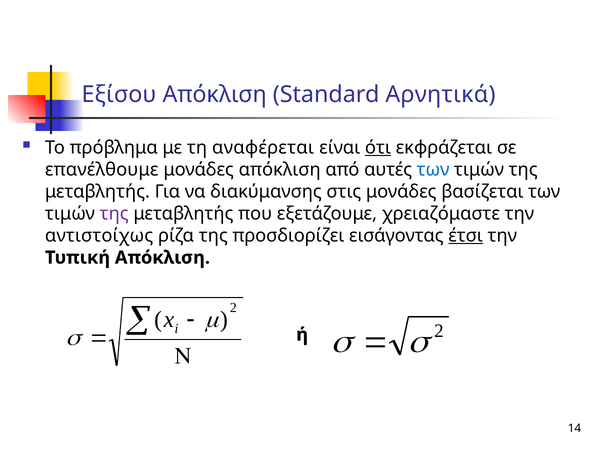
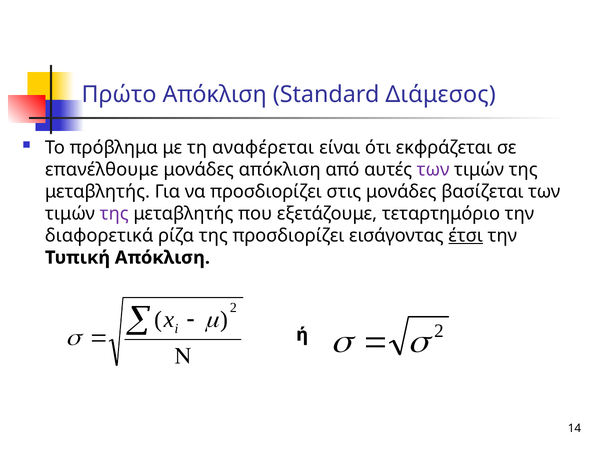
Εξίσου: Εξίσου -> Πρώτο (119, 95)
Αρνητικά: Αρνητικά -> Διάμεσος (441, 95)
ότι underline: present -> none (378, 148)
των colour: blue -> purple (433, 170)
να διακύμανσης: διακύμανσης -> προσδιορίζει (266, 192)
χρειαζόμαστε: χρειαζόμαστε -> τεταρτημόριο (441, 214)
αντιστοίχως: αντιστοίχως -> διαφορετικά (99, 236)
